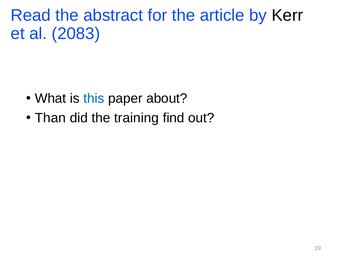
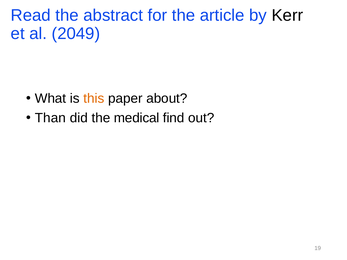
2083: 2083 -> 2049 (76, 34)
this colour: blue -> orange (94, 99)
training: training -> medical (137, 118)
